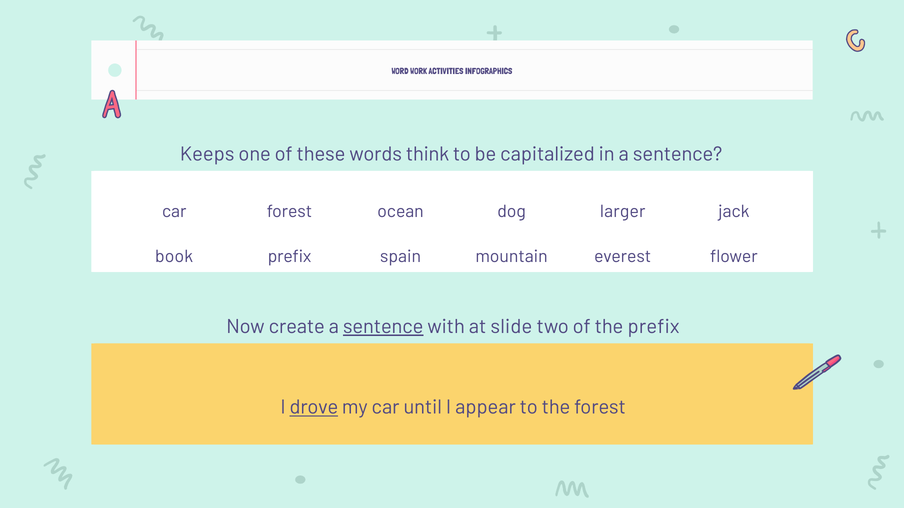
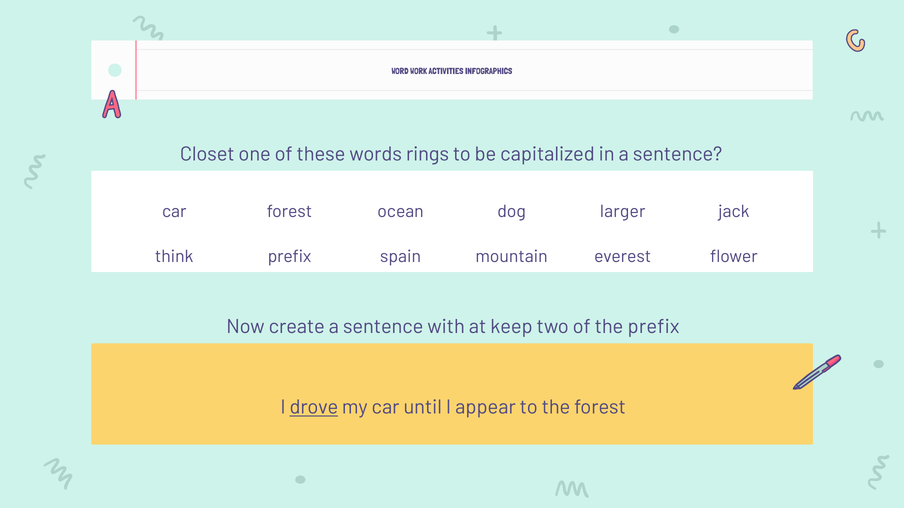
Keeps: Keeps -> Closet (207, 154)
think: think -> rings (428, 154)
book: book -> think (174, 257)
sentence underline: present -> none (383, 327)
slide: slide -> keep (511, 327)
